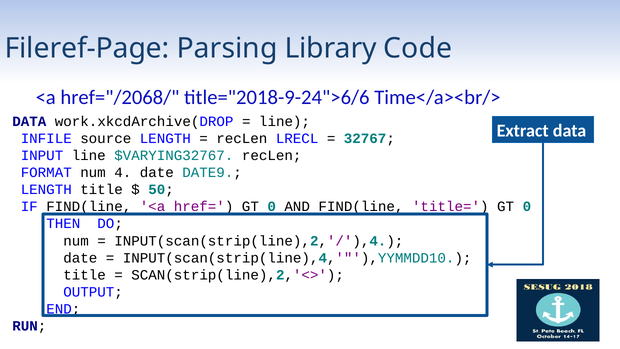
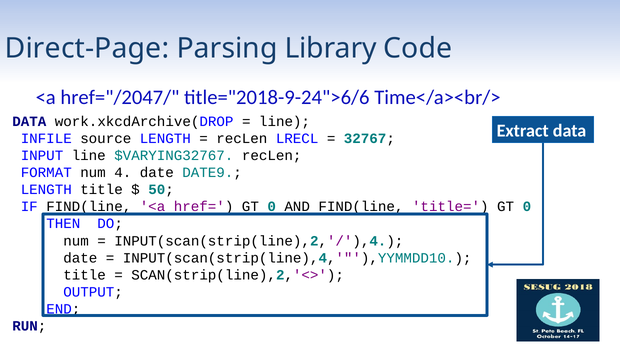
Fileref-Page: Fileref-Page -> Direct-Page (87, 48)
href="/2068/: href="/2068/ -> href="/2047/ (120, 98)
